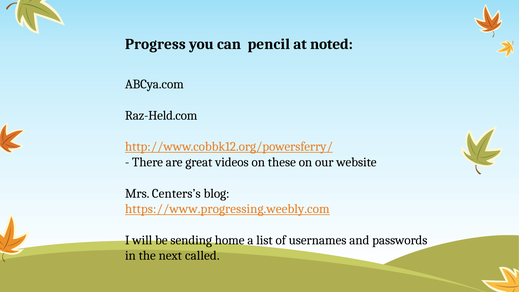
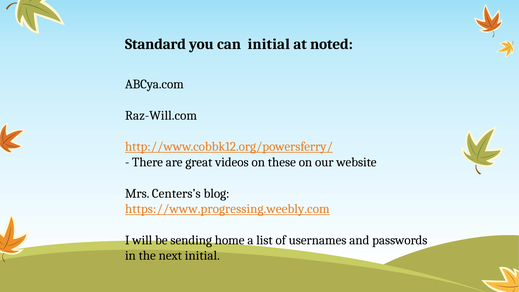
Progress: Progress -> Standard (155, 44)
can pencil: pencil -> initial (269, 44)
Raz-Held.com: Raz-Held.com -> Raz-Will.com (161, 115)
next called: called -> initial (202, 256)
